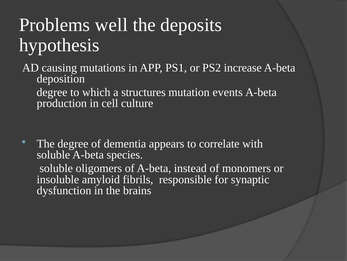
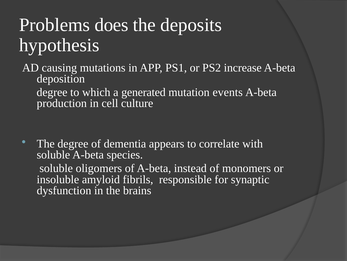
well: well -> does (111, 25)
structures: structures -> generated (143, 92)
